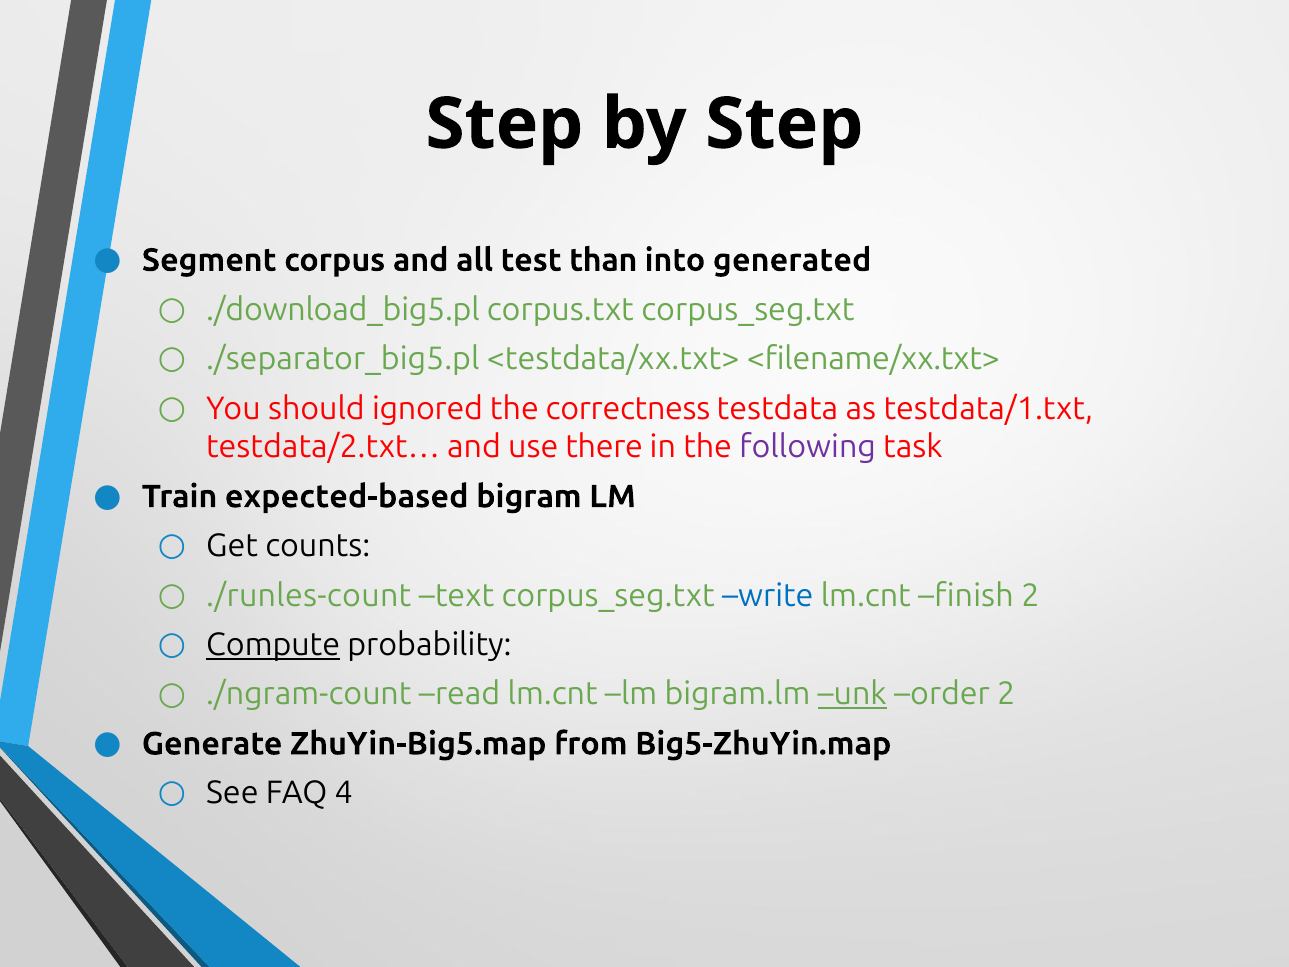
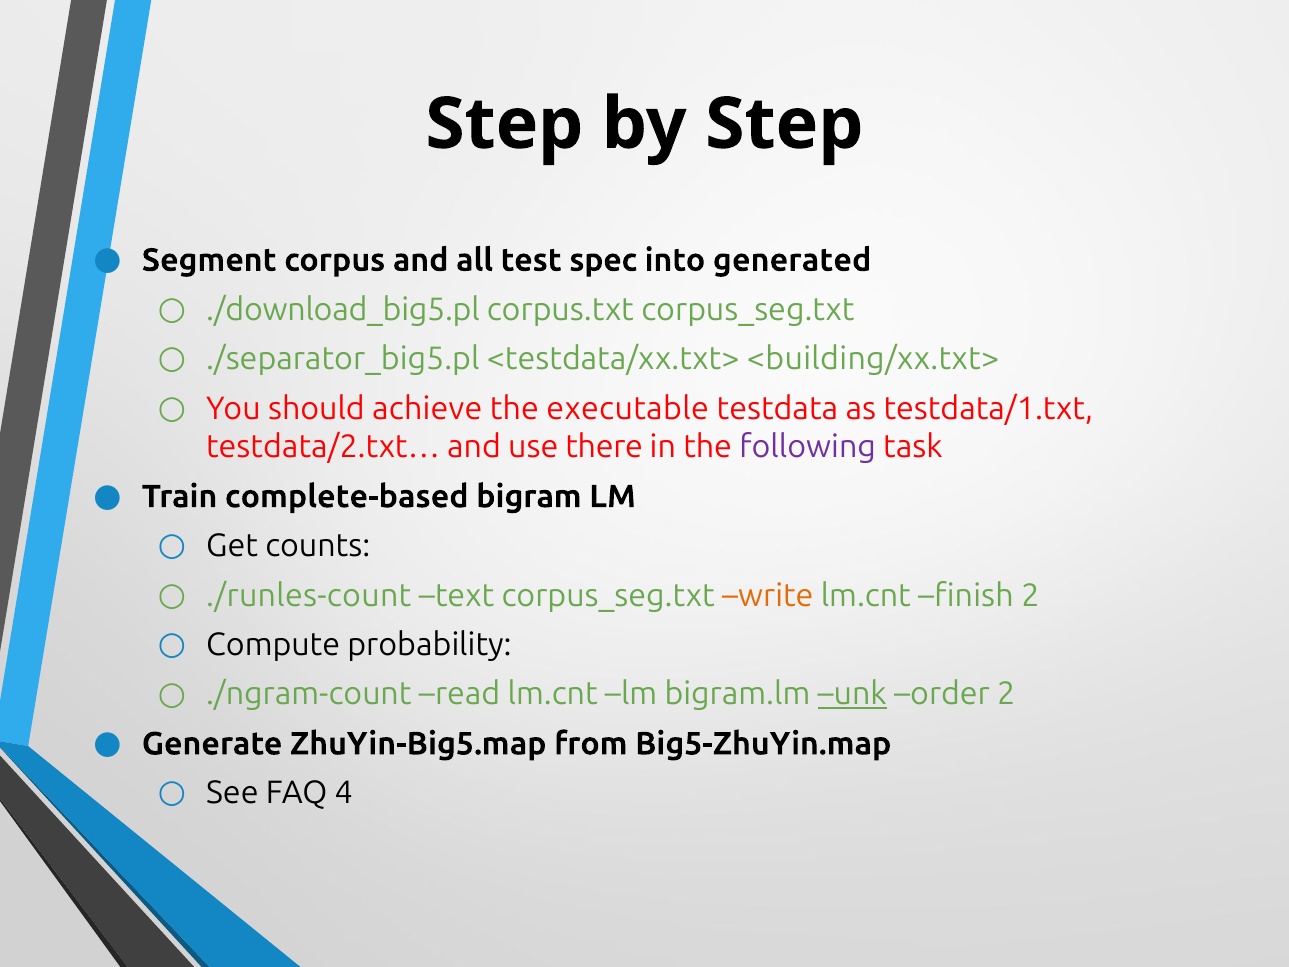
than: than -> spec (603, 260)
<filename/xx.txt>: <filename/xx.txt> -> <building/xx.txt> (873, 359)
ignored: ignored -> achieve (427, 408)
correctness: correctness -> executable (628, 408)
expected-based: expected-based -> complete-based (347, 496)
write colour: blue -> orange (768, 595)
Compute underline: present -> none (273, 645)
